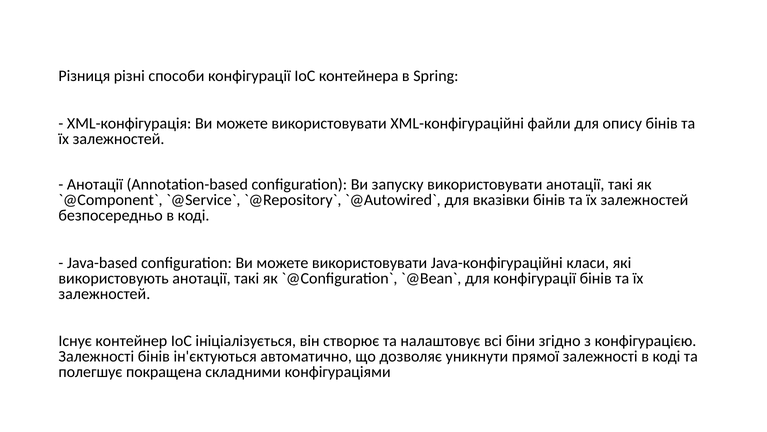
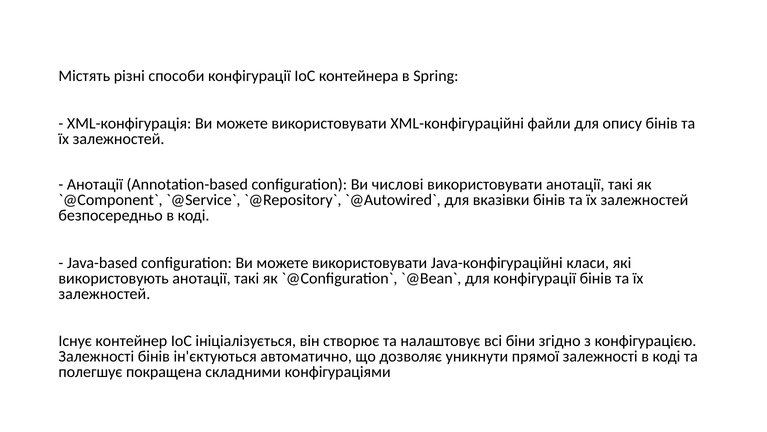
Різниця: Різниця -> Містять (84, 76)
запуску: запуску -> числові (398, 184)
